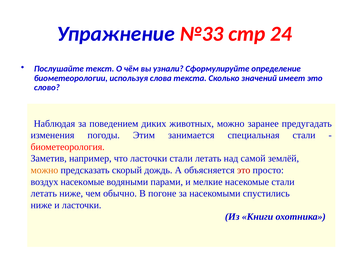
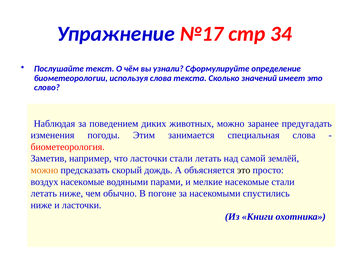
№33: №33 -> №17 (202, 34)
24: 24 -> 34 (281, 34)
специальная стали: стали -> слова (304, 135)
это colour: red -> black (244, 170)
